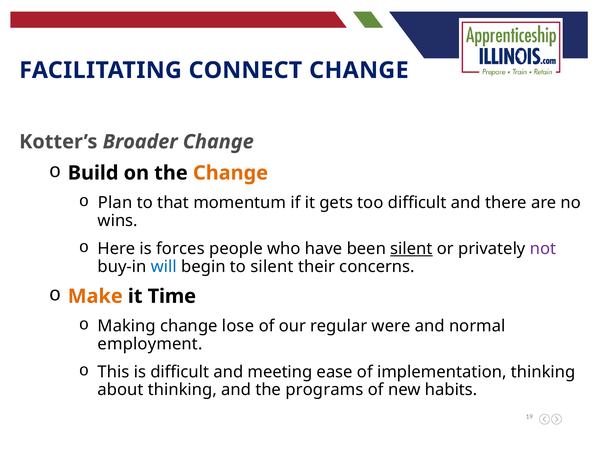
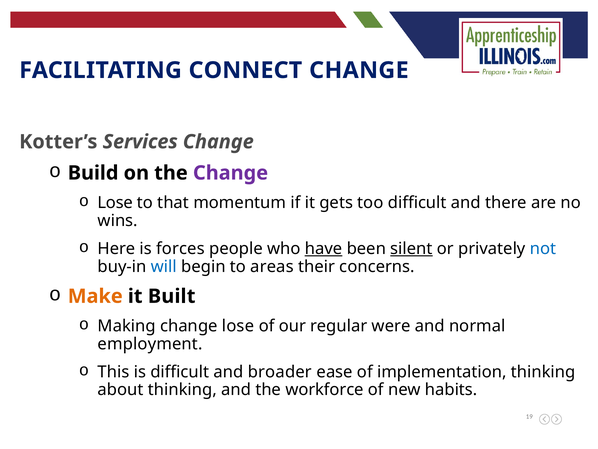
Broader: Broader -> Services (140, 142)
Change colour: orange -> purple (231, 173)
Plan: Plan -> Lose (115, 202)
have underline: none -> present (324, 248)
not colour: purple -> blue (543, 248)
to silent: silent -> areas (272, 266)
Time: Time -> Built (172, 296)
meeting: meeting -> broader (280, 371)
programs: programs -> workforce (325, 389)
